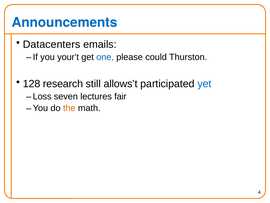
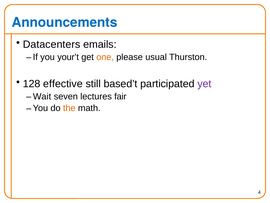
one colour: blue -> orange (105, 57)
could: could -> usual (156, 57)
research: research -> effective (63, 84)
allows’t: allows’t -> based’t (121, 84)
yet colour: blue -> purple (204, 84)
Loss: Loss -> Wait (42, 96)
